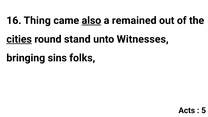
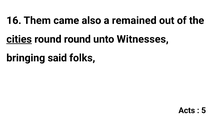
Thing: Thing -> Them (37, 20)
also underline: present -> none (91, 20)
round stand: stand -> round (77, 39)
sins: sins -> said (57, 58)
